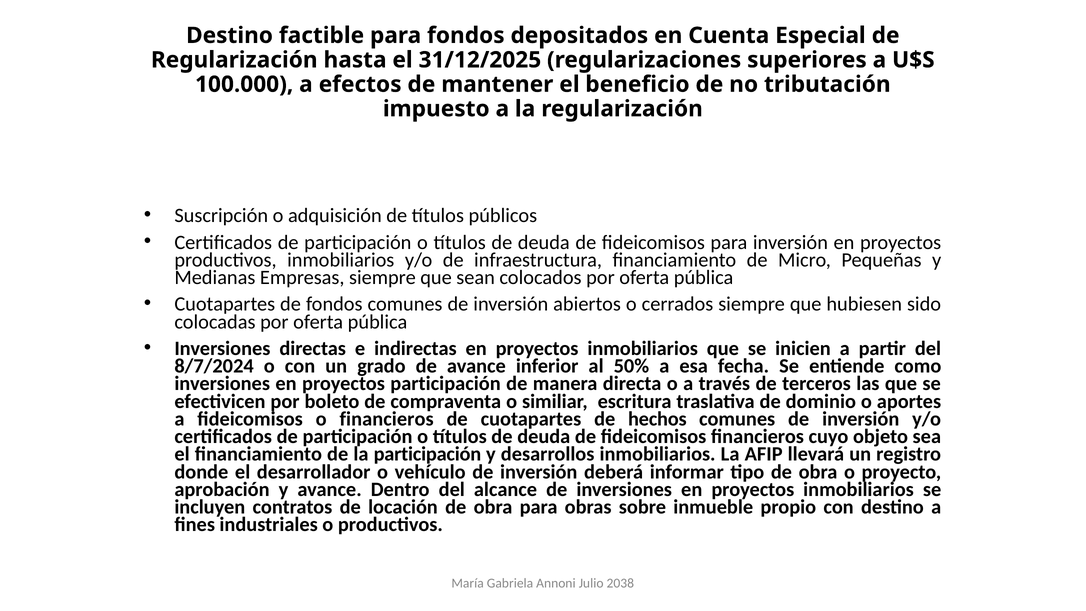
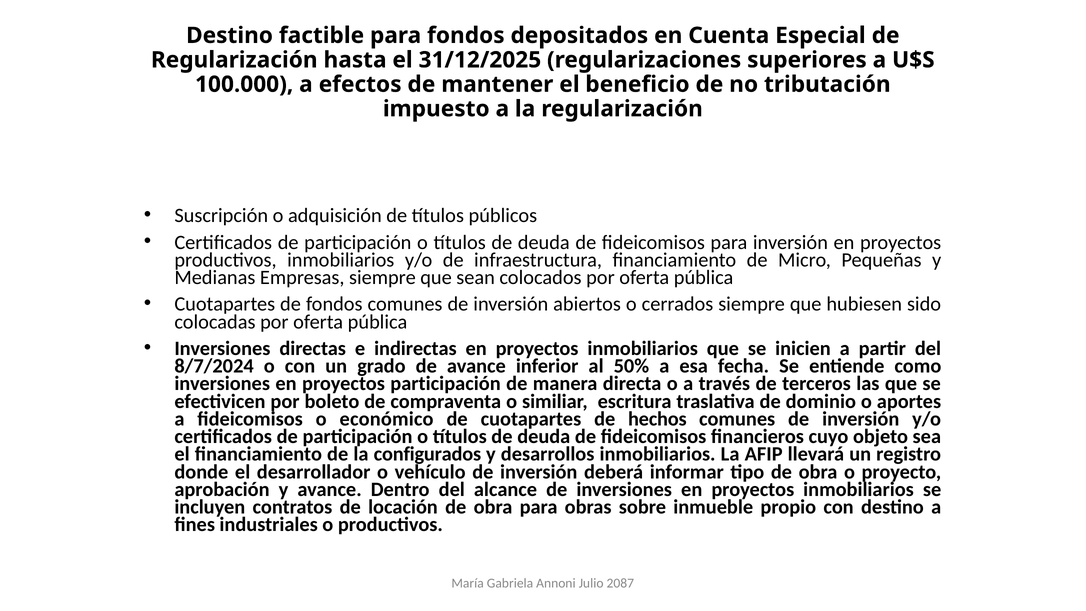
o financieros: financieros -> económico (387, 419)
la participación: participación -> configurados (427, 454)
2038: 2038 -> 2087 (620, 583)
